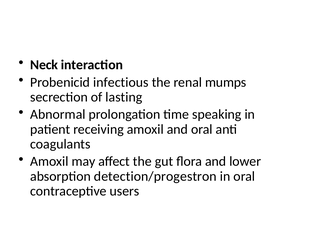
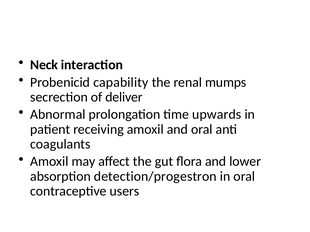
infectious: infectious -> capability (121, 82)
lasting: lasting -> deliver (124, 97)
speaking: speaking -> upwards (217, 115)
